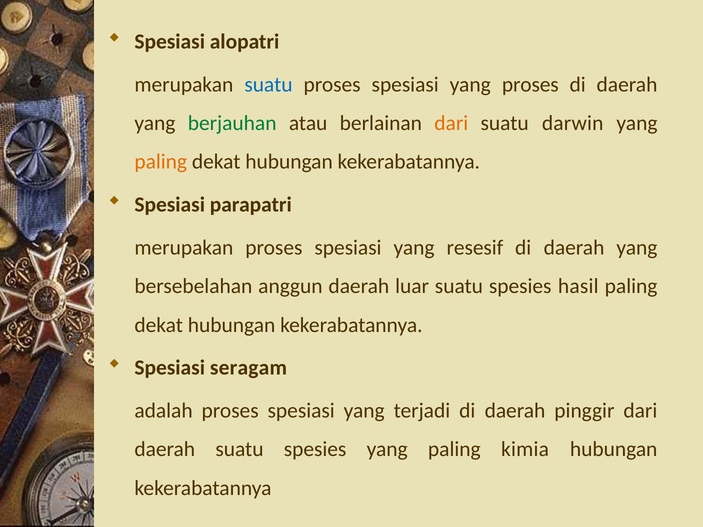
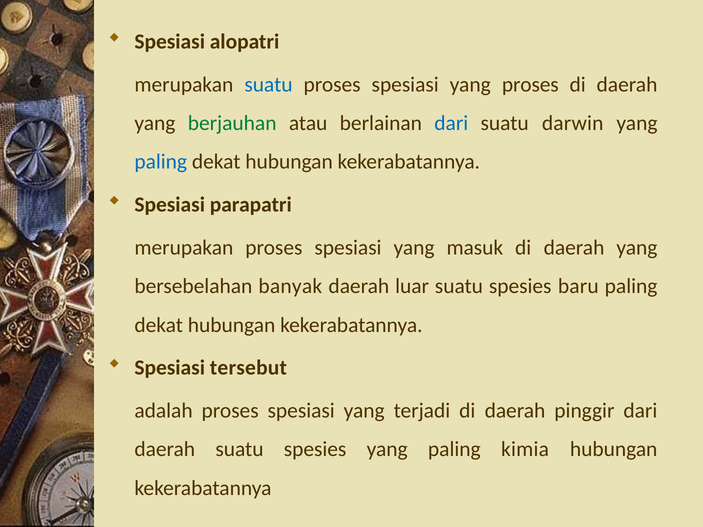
dari colour: orange -> blue (451, 123)
paling colour: orange -> blue (161, 162)
resesif: resesif -> masuk (475, 248)
anggun: anggun -> banyak (290, 286)
hasil: hasil -> baru (578, 286)
seragam: seragam -> tersebut (248, 368)
